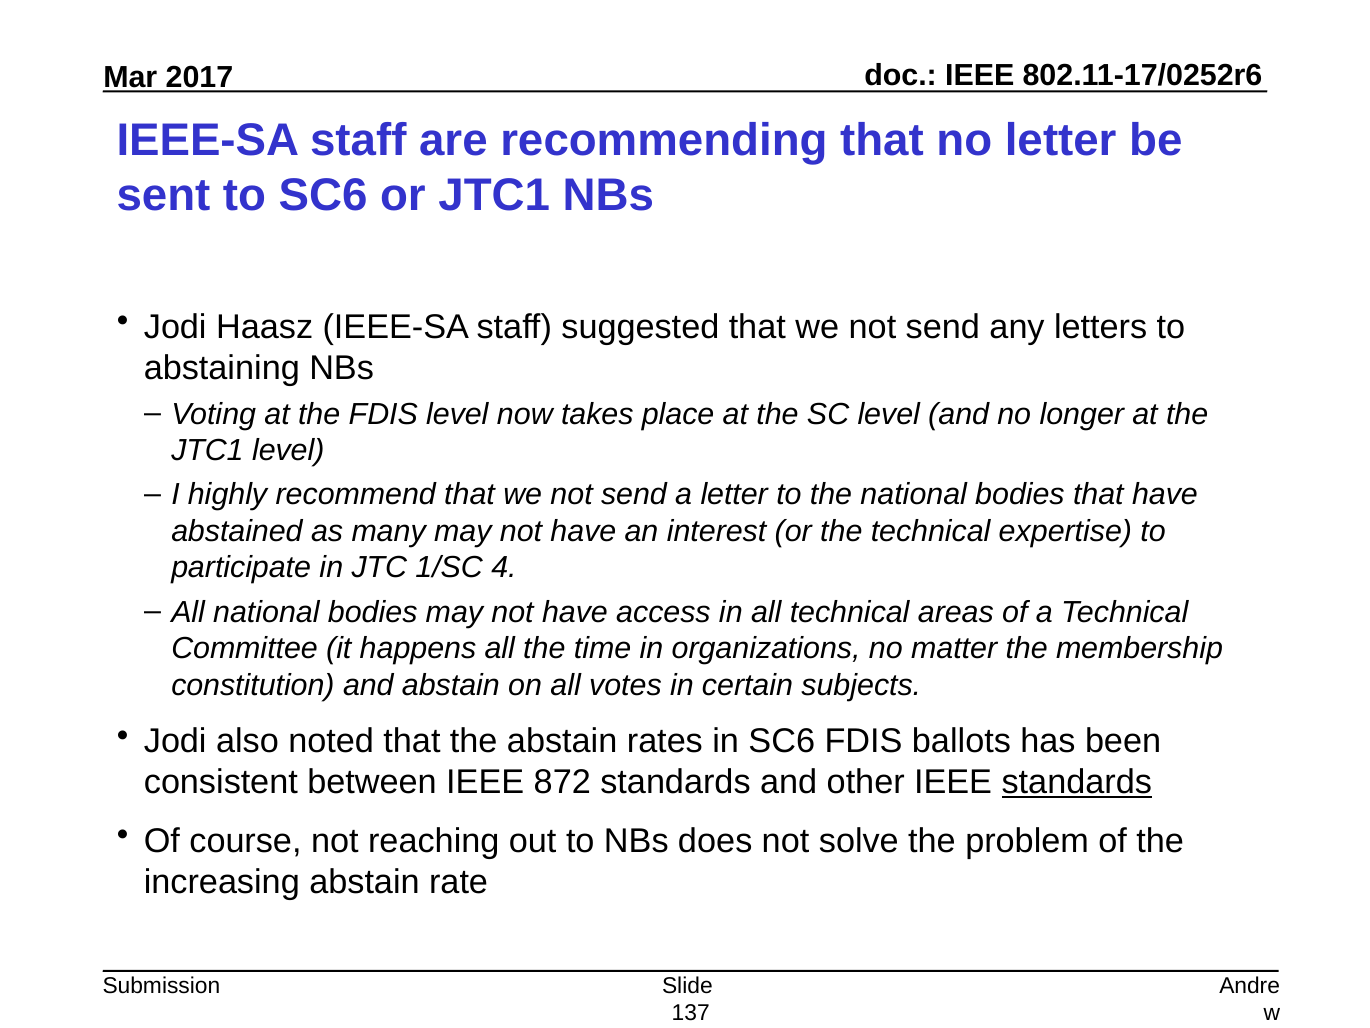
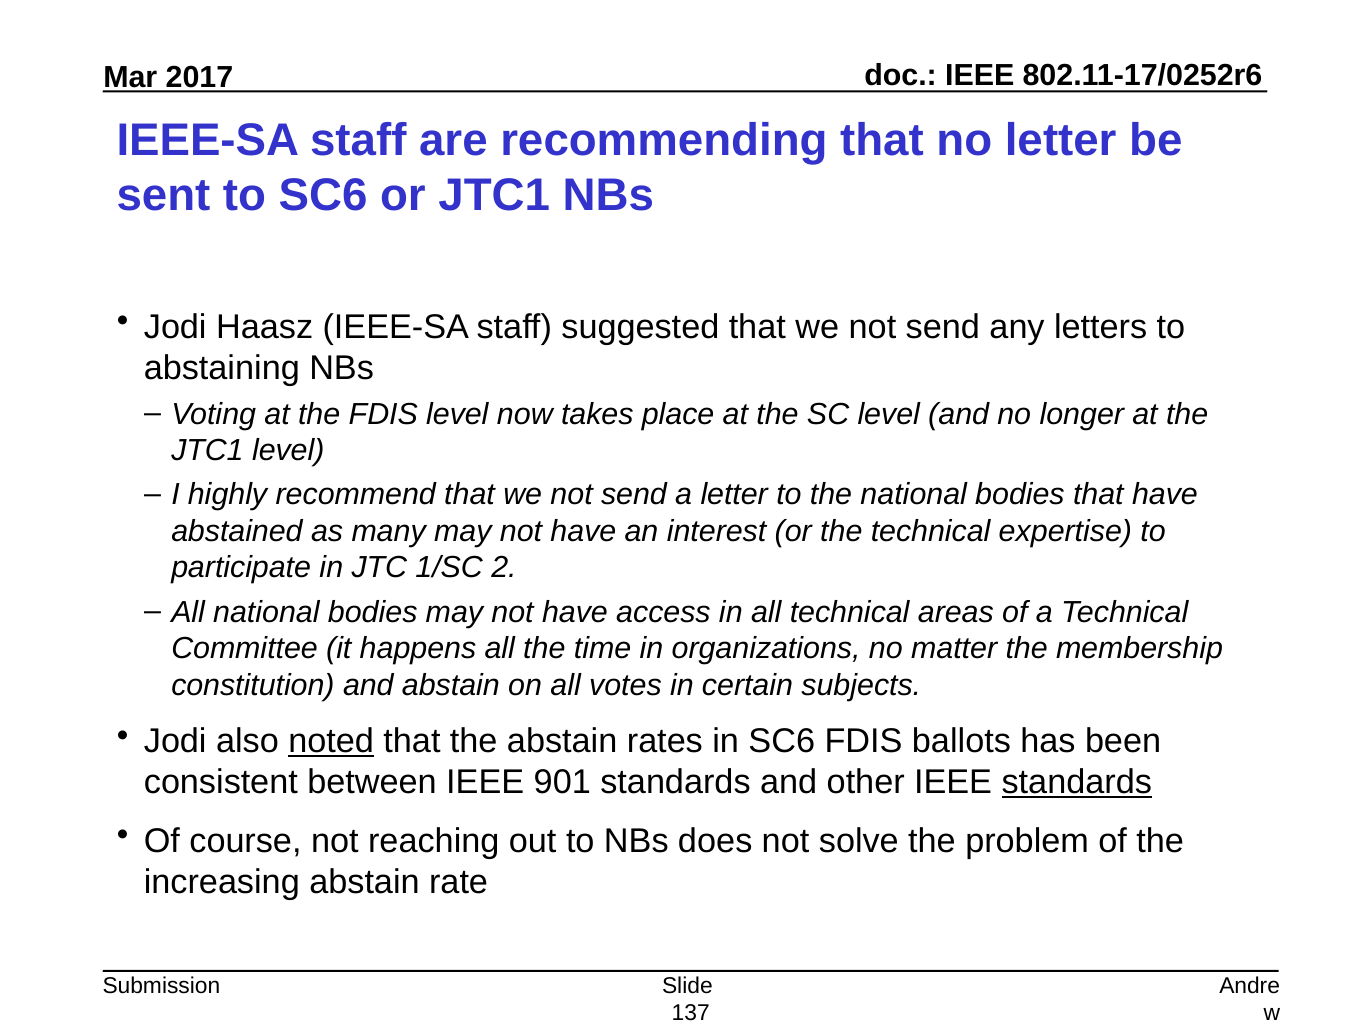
4: 4 -> 2 (504, 568)
noted underline: none -> present (331, 741)
872: 872 -> 901 (562, 782)
